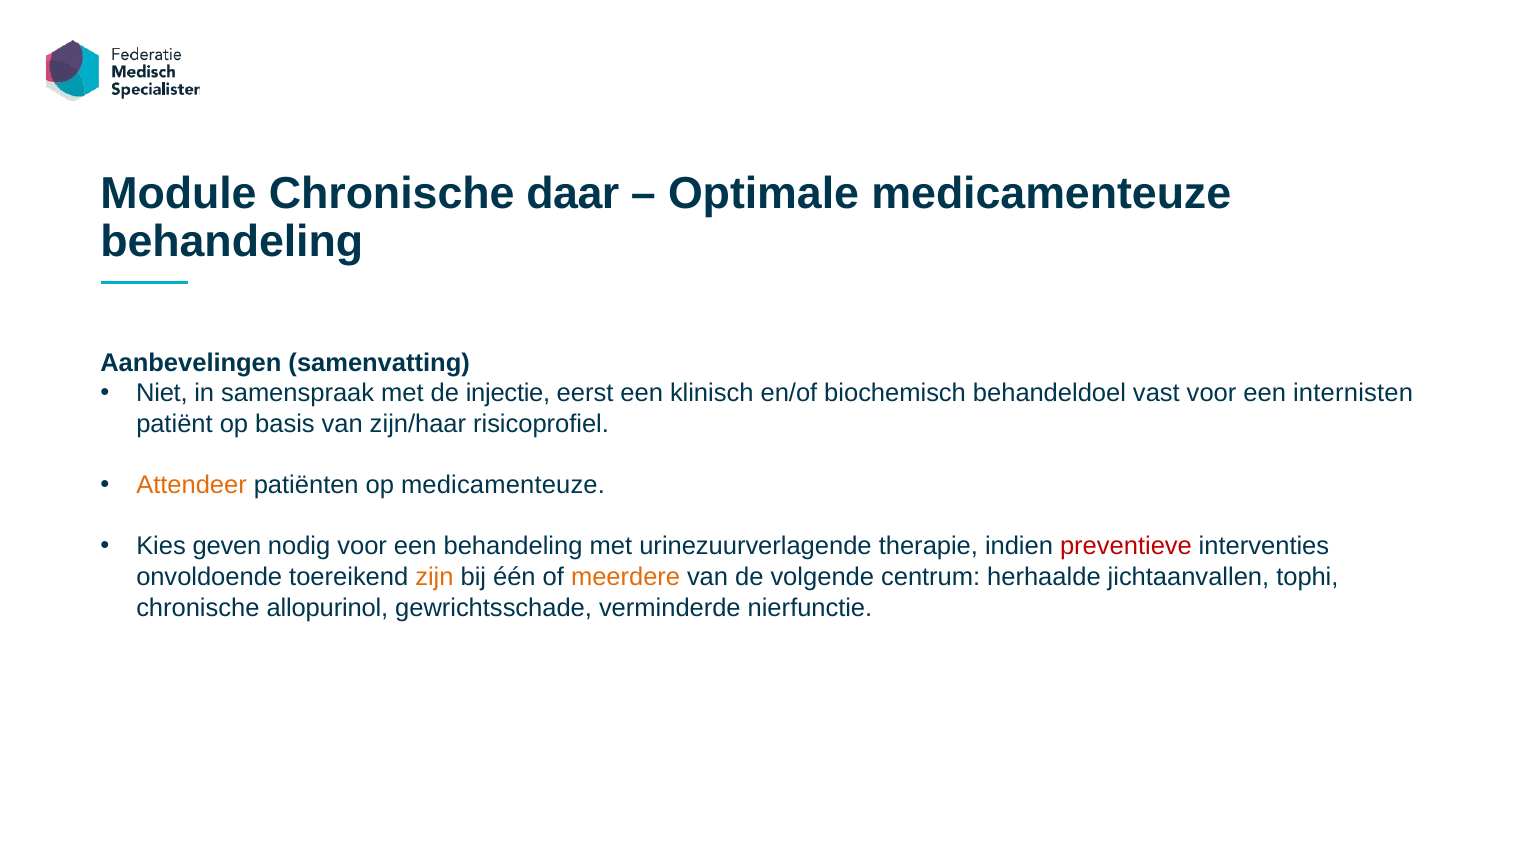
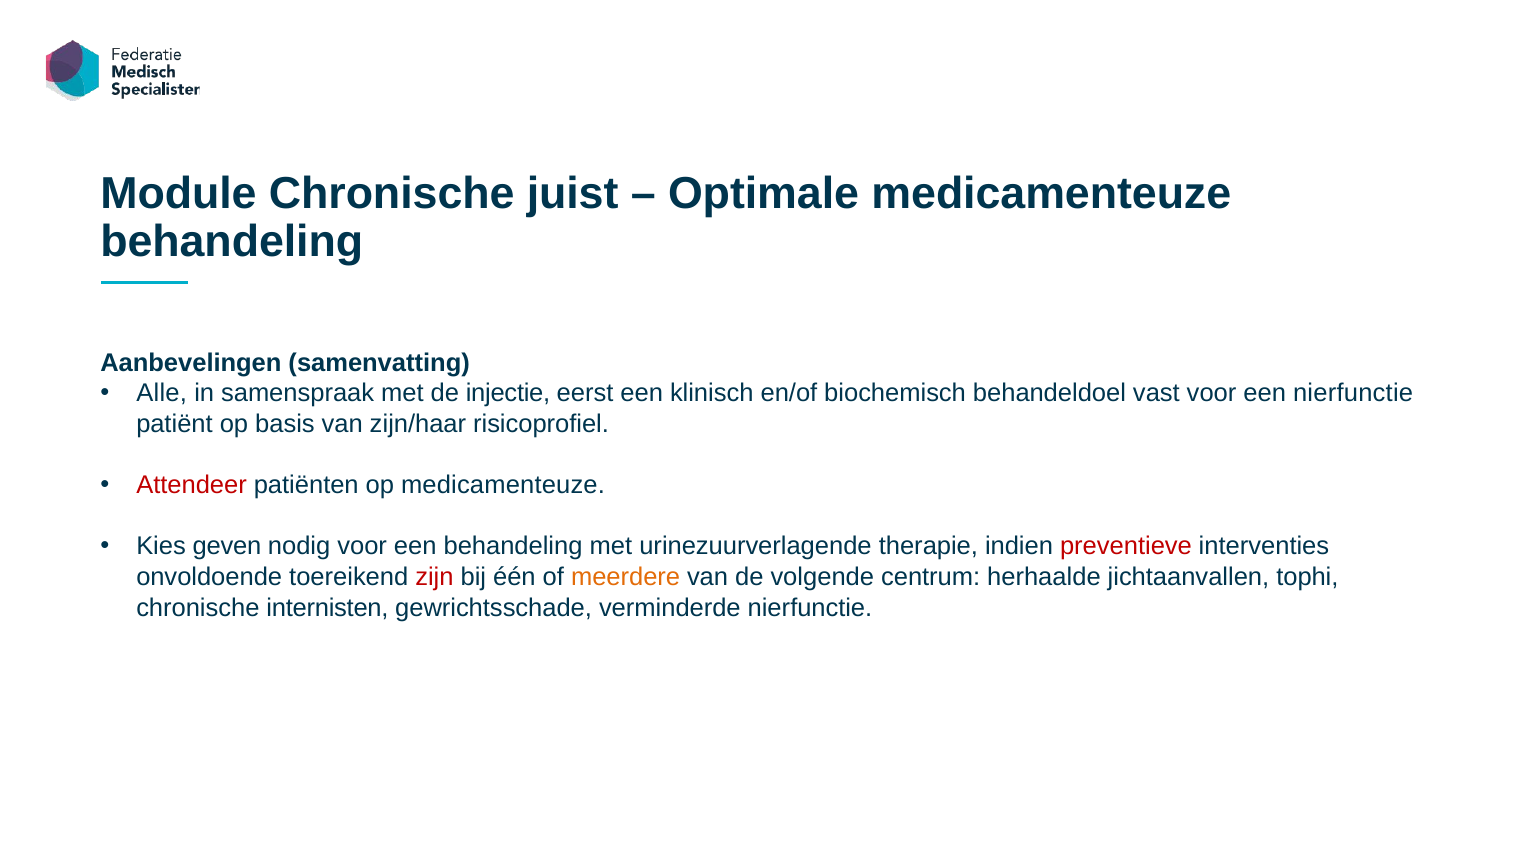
daar: daar -> juist (573, 193)
Niet: Niet -> Alle (162, 393)
een internisten: internisten -> nierfunctie (1353, 393)
Attendeer colour: orange -> red (192, 485)
zijn colour: orange -> red (434, 577)
allopurinol: allopurinol -> internisten (327, 608)
